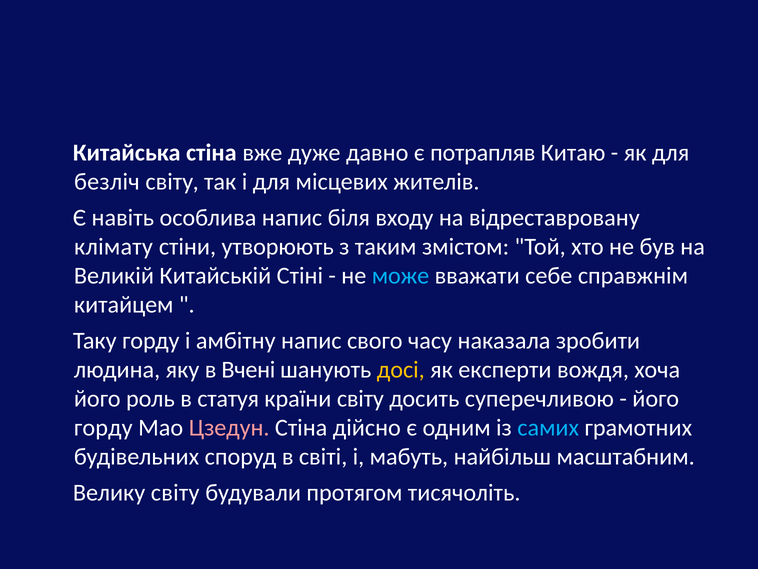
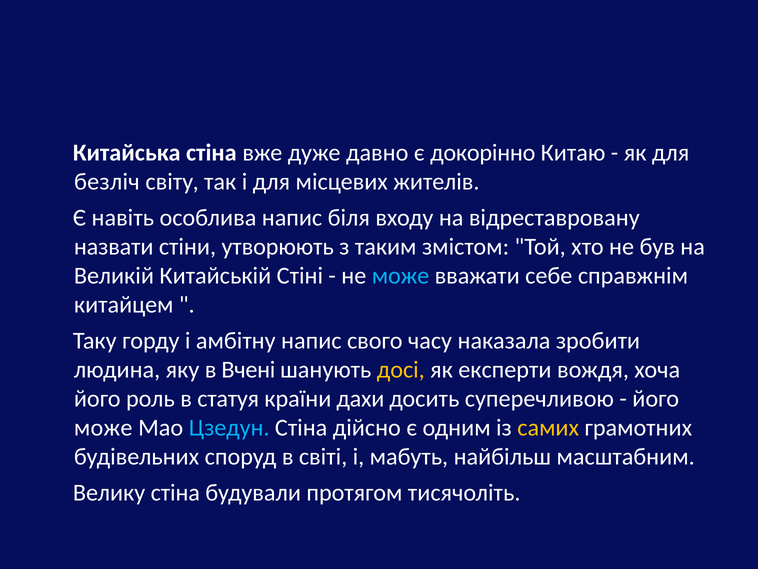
потрапляв: потрапляв -> докорінно (483, 153)
клімату: клімату -> назвати (114, 247)
країни світу: світу -> дахи (360, 398)
горду: горду -> може (103, 427)
Цзедун colour: pink -> light blue (229, 427)
самих colour: light blue -> yellow (548, 427)
Велику світу: світу -> стіна (175, 492)
